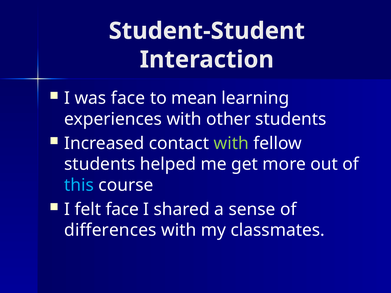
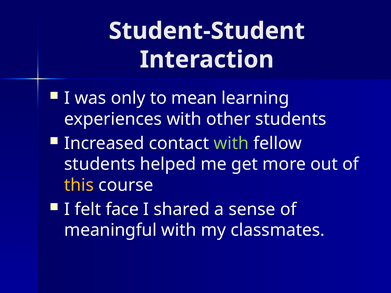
was face: face -> only (128, 98)
this colour: light blue -> yellow (79, 185)
differences: differences -> meaningful (110, 230)
